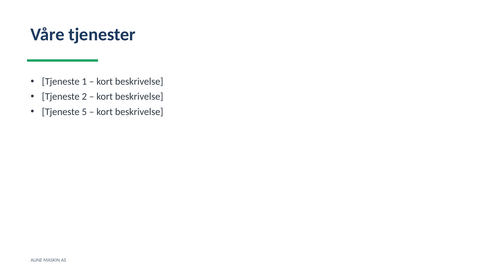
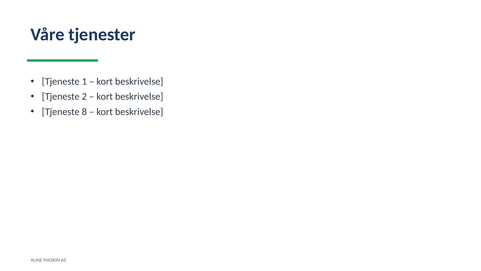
5: 5 -> 8 (84, 112)
